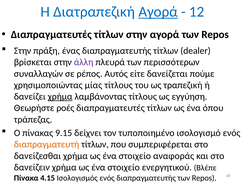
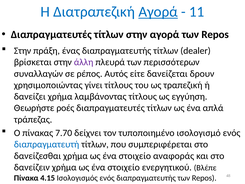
12: 12 -> 11 (197, 12)
πούμε: πούμε -> δρουν (202, 74)
μίας: μίας -> γίνει (94, 85)
χρήμα underline: present -> none (60, 96)
όπου: όπου -> απλά (213, 108)
9.15: 9.15 -> 7.70 (64, 133)
διαπραγματευτή colour: orange -> blue (47, 144)
